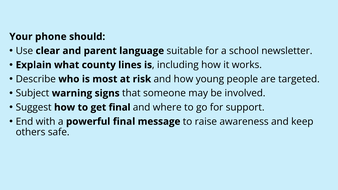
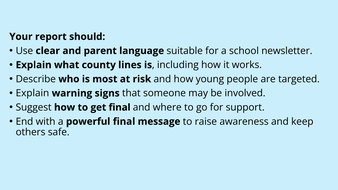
phone: phone -> report (51, 37)
Subject: Subject -> Explain (32, 93)
